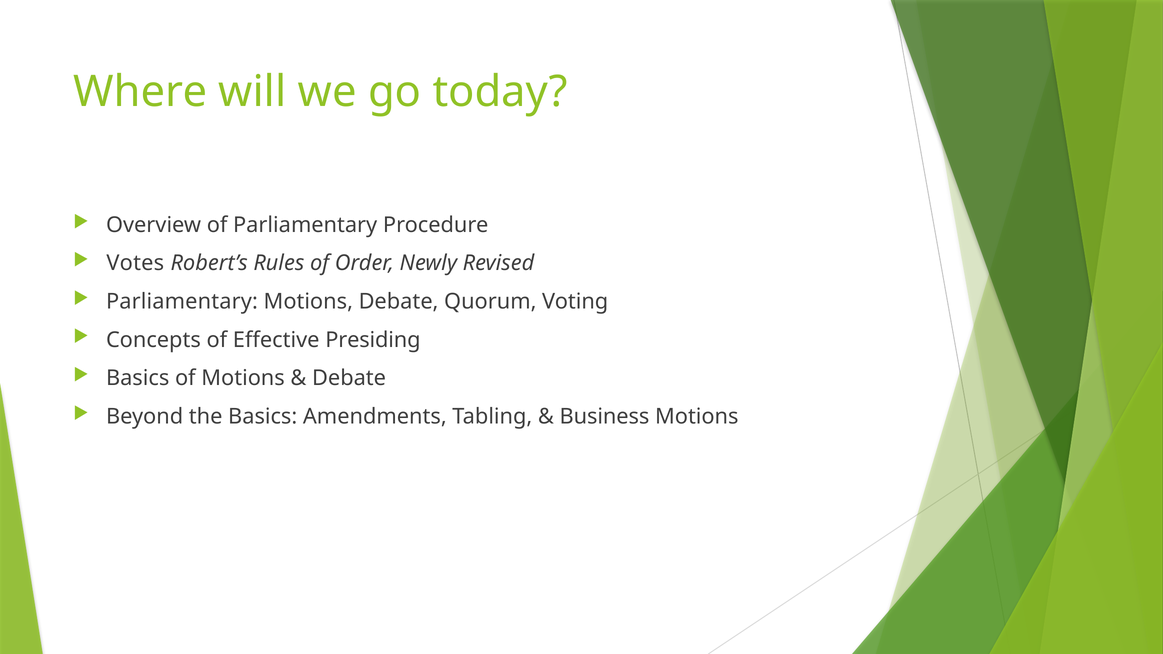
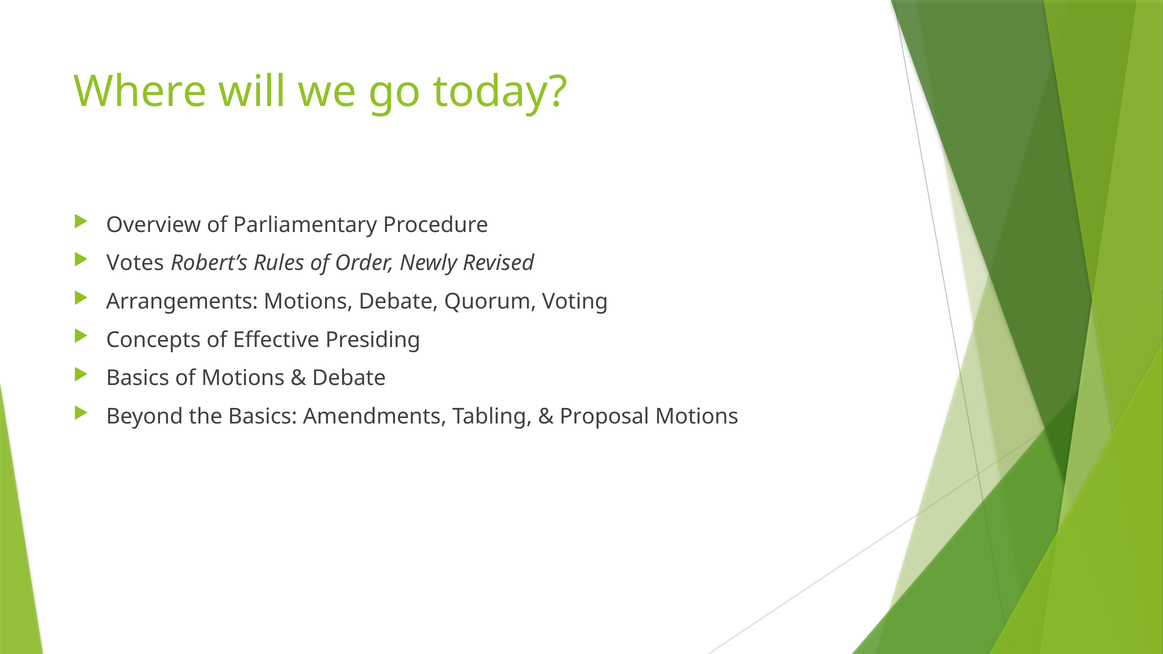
Parliamentary: Parliamentary -> Arrangements (182, 302)
Business: Business -> Proposal (604, 417)
